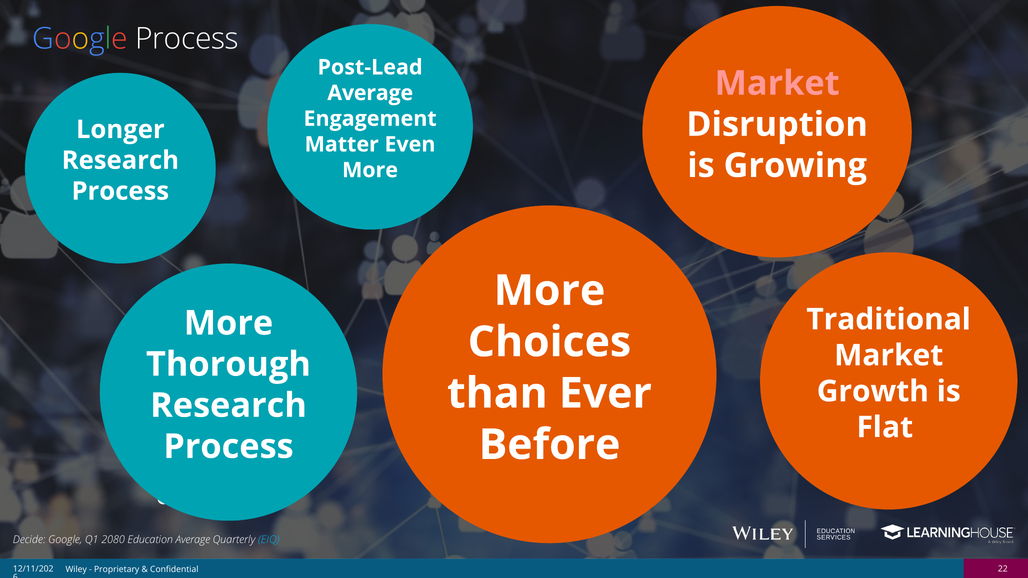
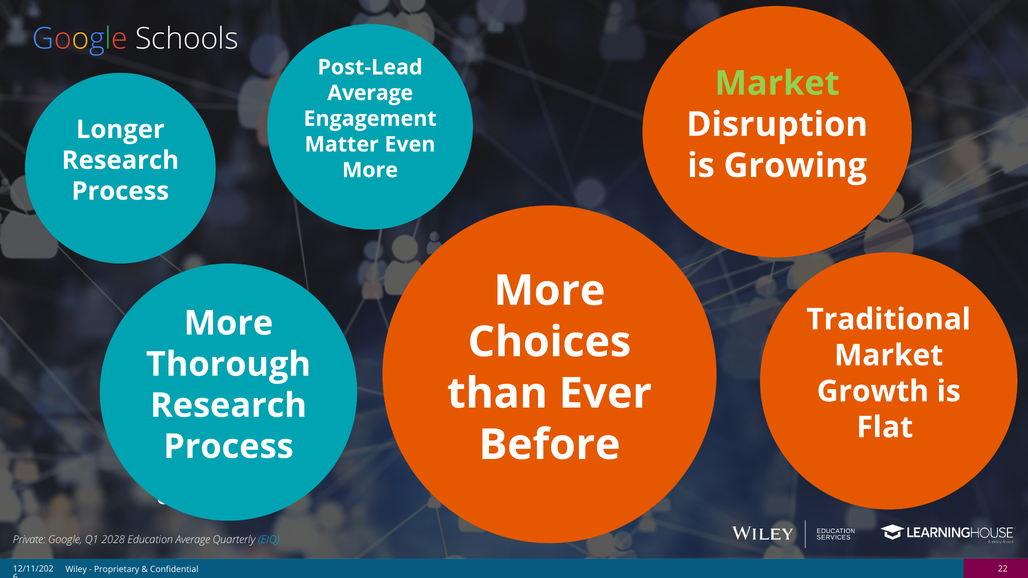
Google Process: Process -> Schools (187, 39)
Market colour: pink -> light green (777, 83)
Decide: Decide -> Private (29, 540)
2080: 2080 -> 2028 (113, 540)
